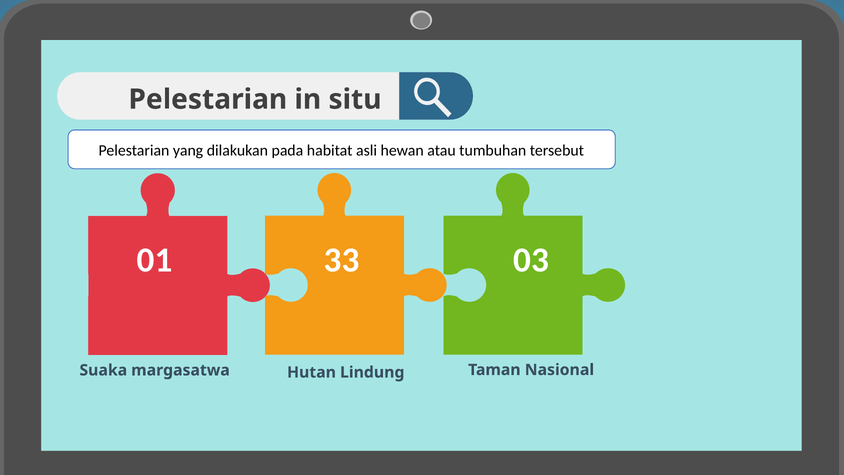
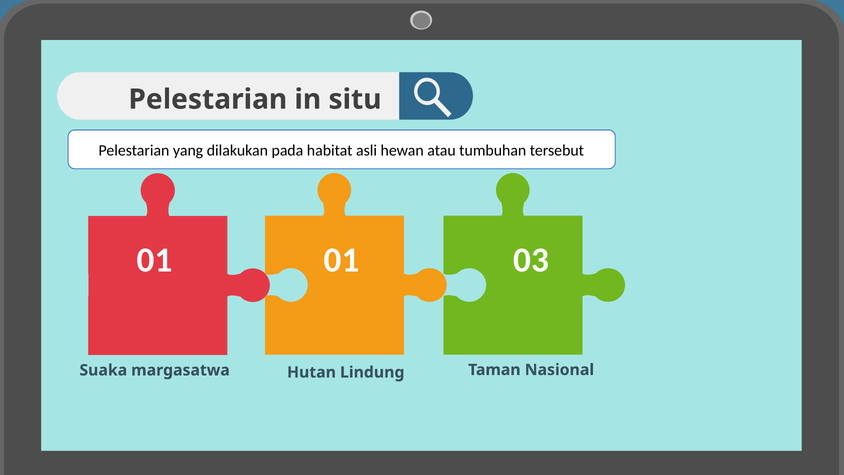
01 33: 33 -> 01 (342, 260)
